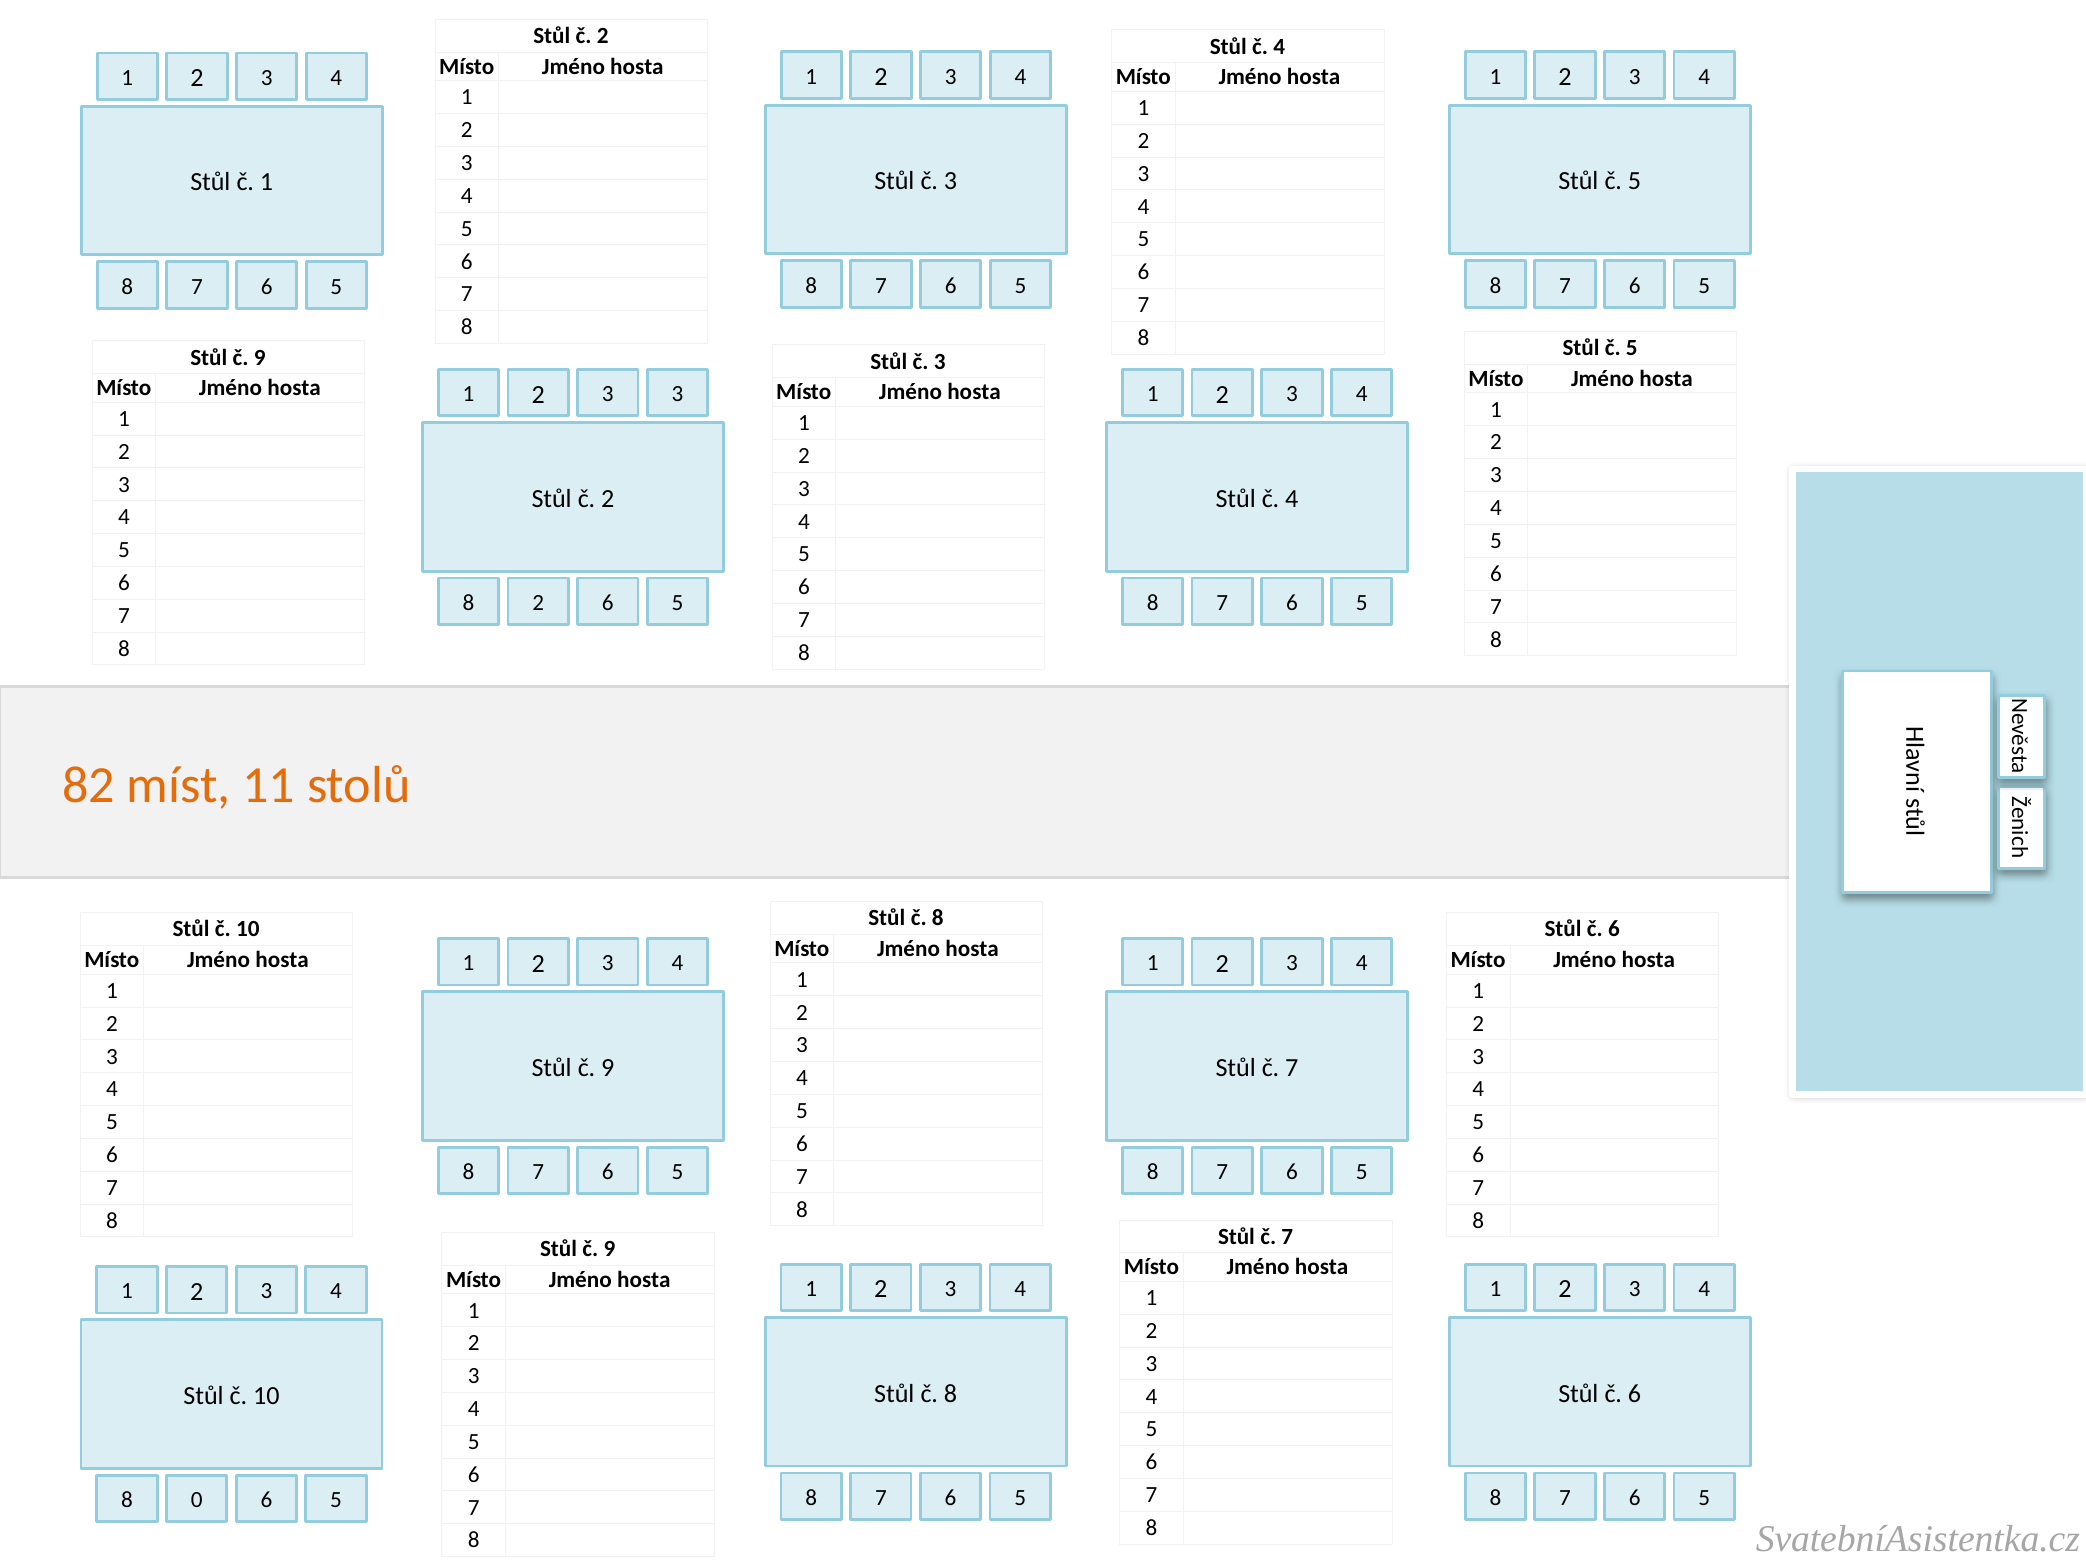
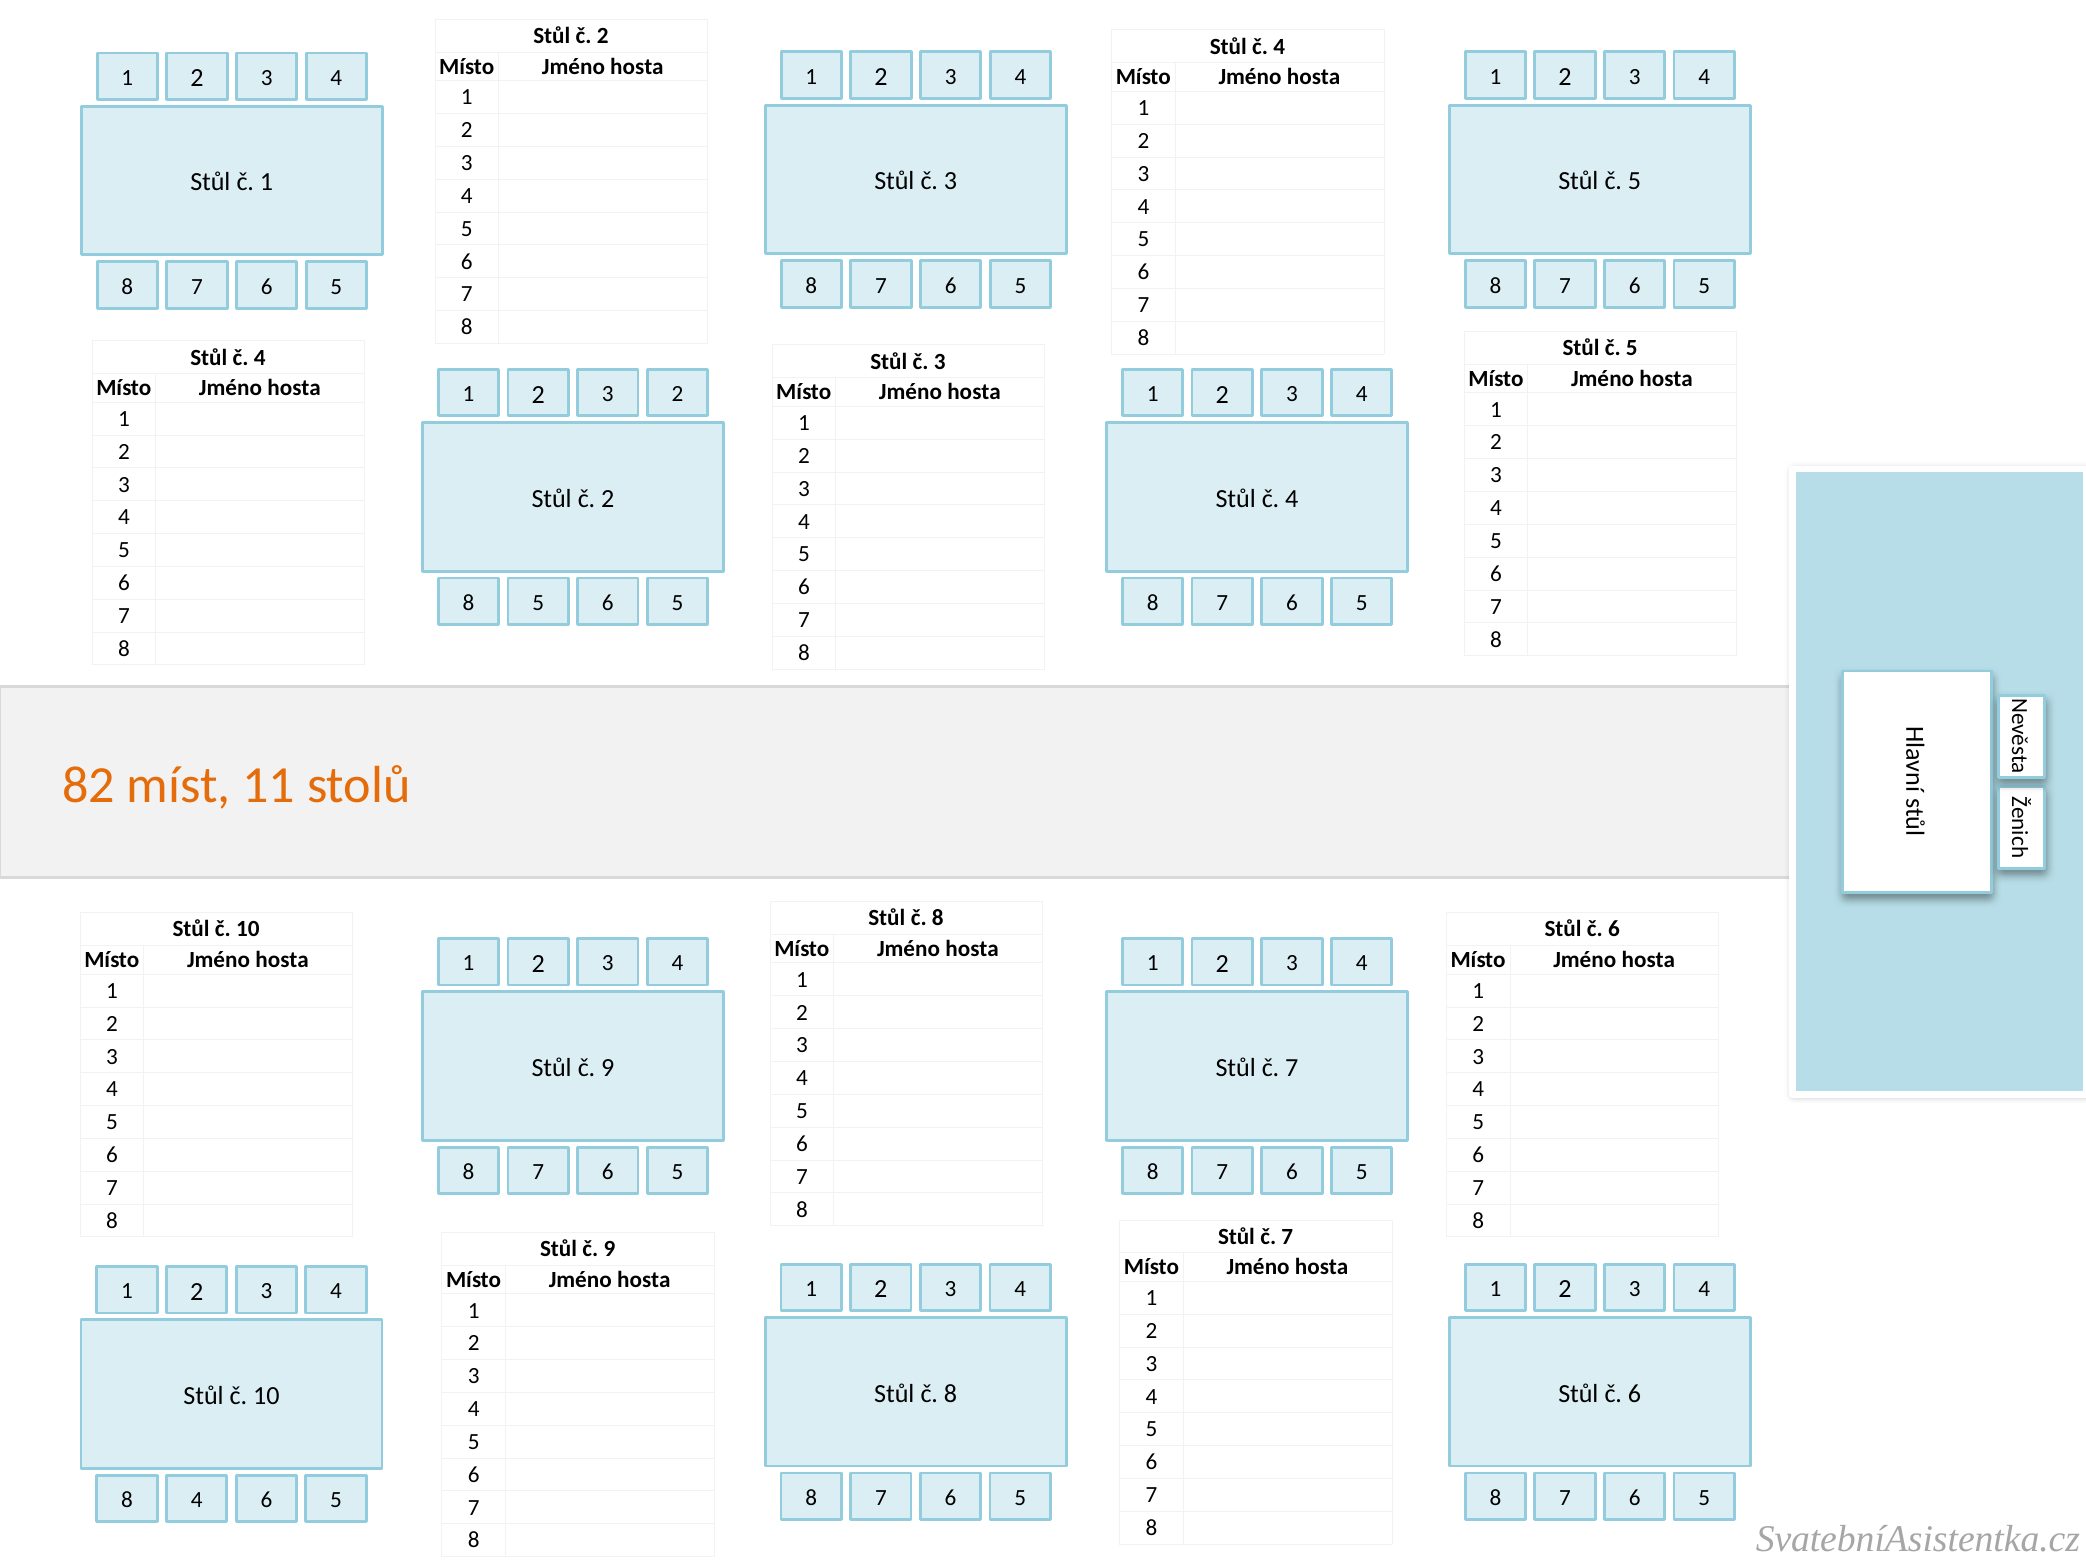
9: 9 -> 4 (260, 357)
3 3: 3 -> 2 (678, 394)
8 2: 2 -> 5 (538, 603)
8 0: 0 -> 4 (197, 1501)
